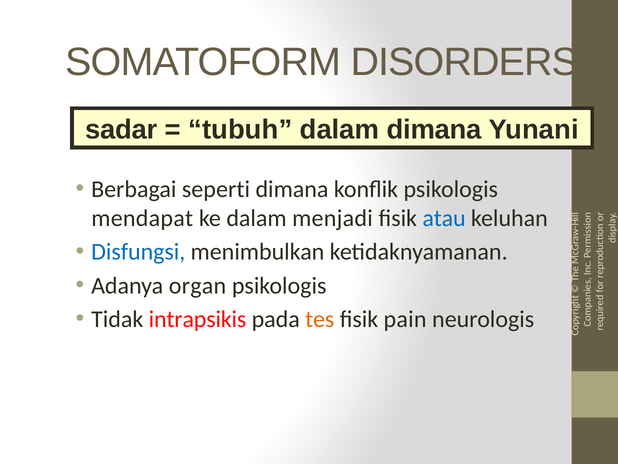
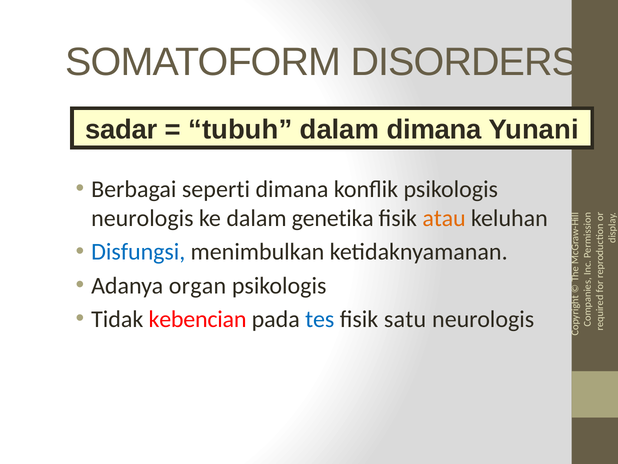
mendapat: mendapat -> neurologis (142, 218)
menjadi: menjadi -> genetika (333, 218)
atau colour: blue -> orange (444, 218)
intrapsikis: intrapsikis -> kebencian (198, 319)
tes colour: orange -> blue (320, 319)
pain: pain -> satu (405, 319)
